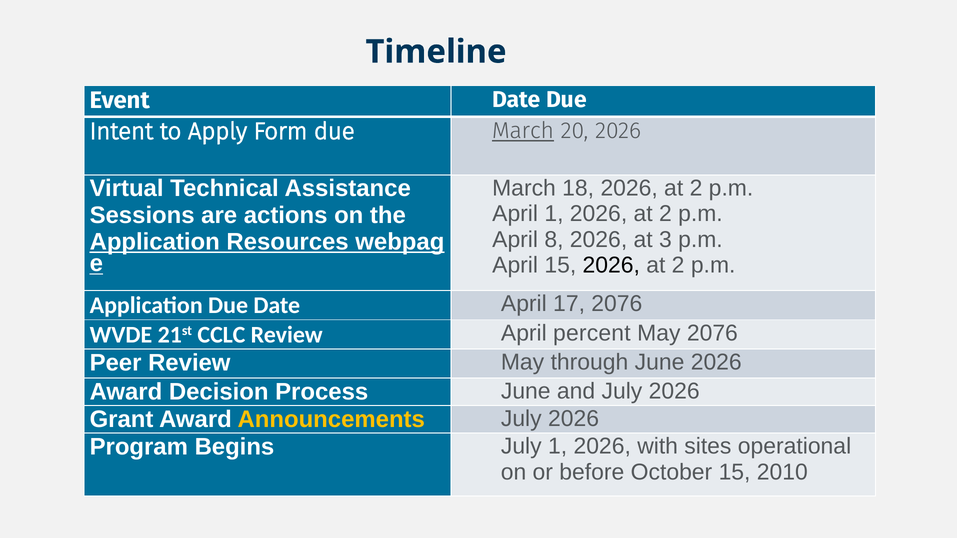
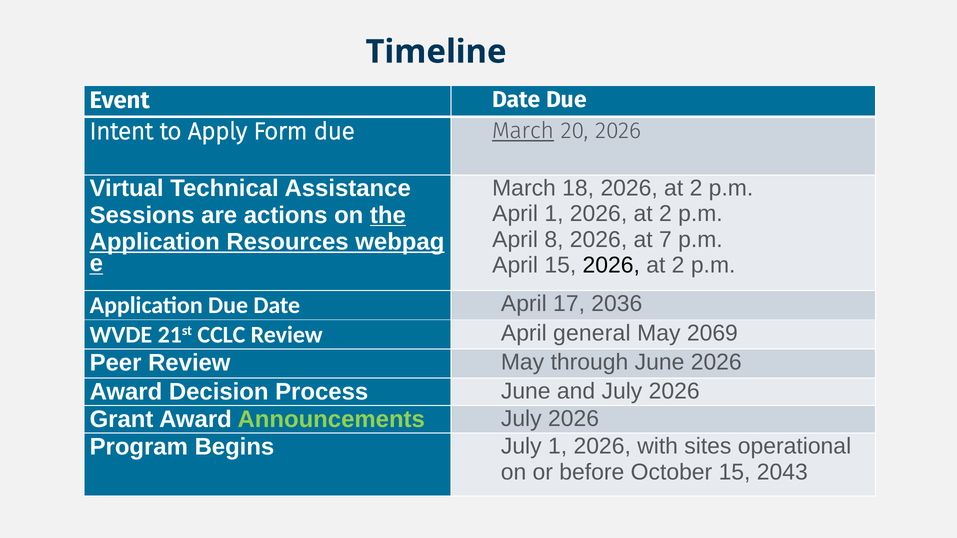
the underline: none -> present (388, 215)
3: 3 -> 7 (665, 240)
17 2076: 2076 -> 2036 (617, 304)
percent: percent -> general (592, 333)
May 2076: 2076 -> 2069 (712, 333)
Announcements colour: yellow -> light green (331, 420)
2010: 2010 -> 2043 (782, 472)
